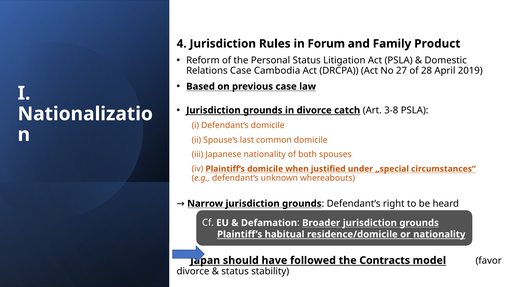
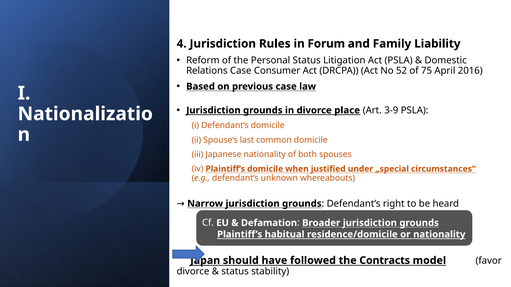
Product: Product -> Liability (437, 44)
Cambodia: Cambodia -> Consumer (277, 71)
27: 27 -> 52 (402, 71)
28: 28 -> 75 (427, 71)
2019: 2019 -> 2016 (470, 71)
catch: catch -> place (347, 110)
3-8: 3-8 -> 3-9 (391, 110)
